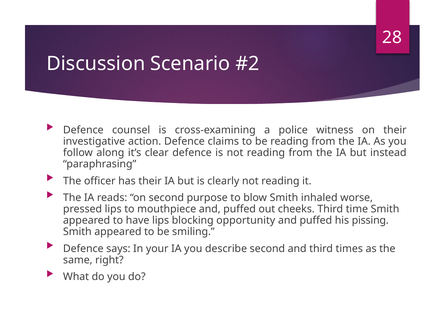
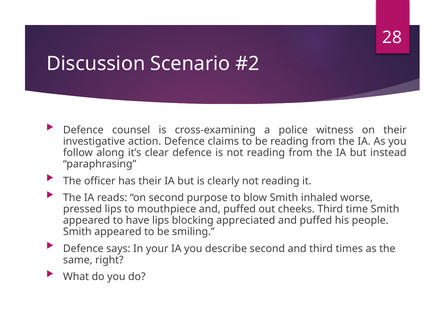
opportunity: opportunity -> appreciated (246, 220)
pissing: pissing -> people (370, 220)
